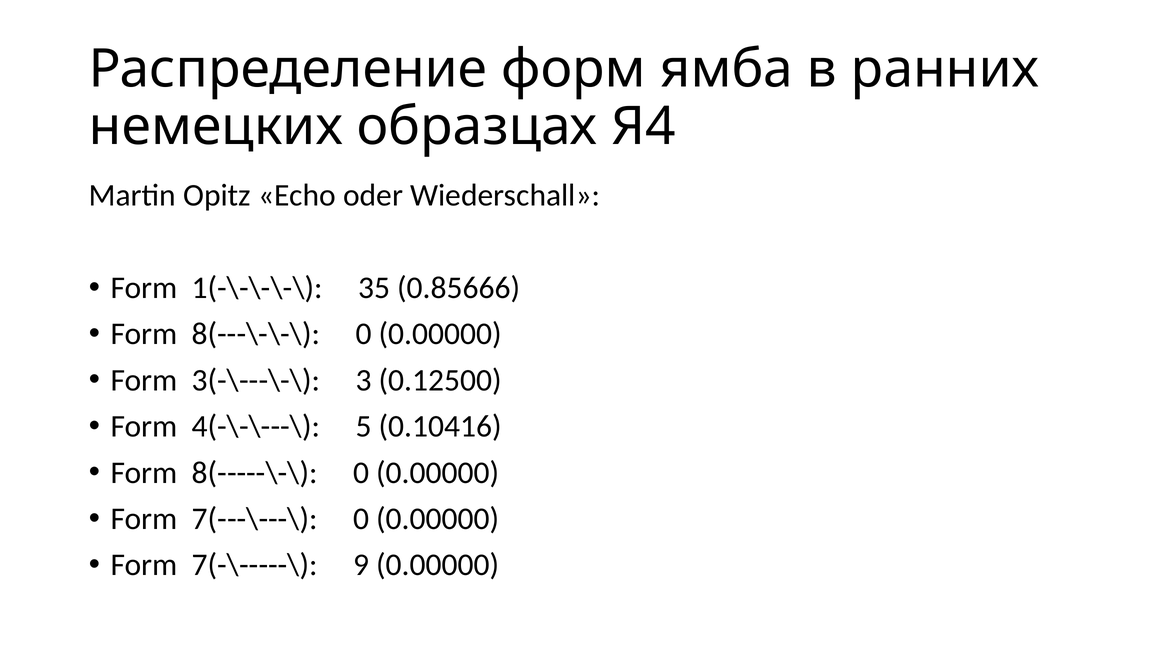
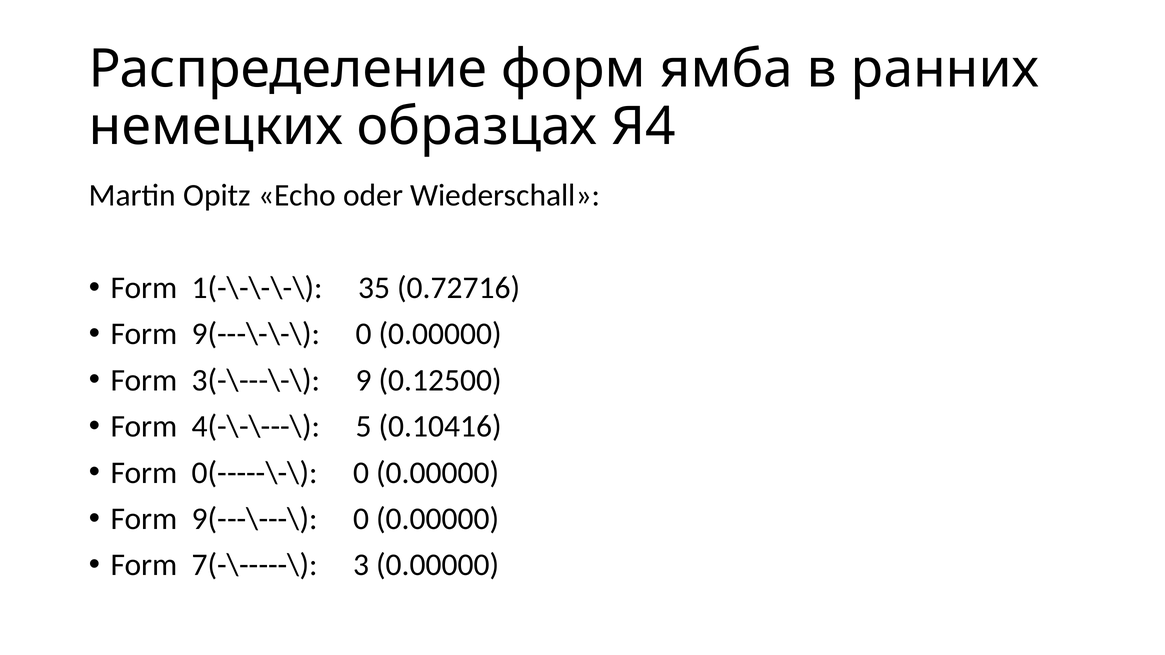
0.85666: 0.85666 -> 0.72716 (459, 288)
8(---\-\-\: 8(---\-\-\ -> 9(---\-\-\ (256, 334)
3: 3 -> 9 (364, 380)
8(-----\-\: 8(-----\-\ -> 0(-----\-\ (255, 473)
7(---\---\: 7(---\---\ -> 9(---\---\ (255, 519)
9: 9 -> 3 (361, 565)
